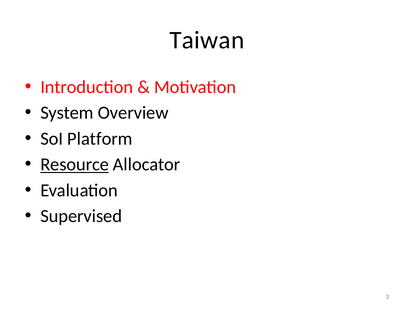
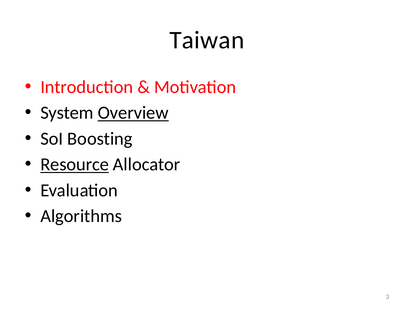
Overview underline: none -> present (133, 113)
Platform: Platform -> Boosting (100, 138)
Supervised: Supervised -> Algorithms (81, 216)
